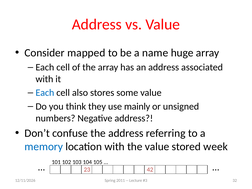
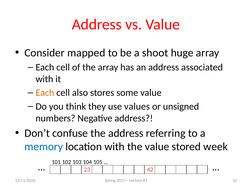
name: name -> shoot (155, 53)
Each colour: blue -> orange (45, 93)
mainly: mainly -> values (137, 106)
